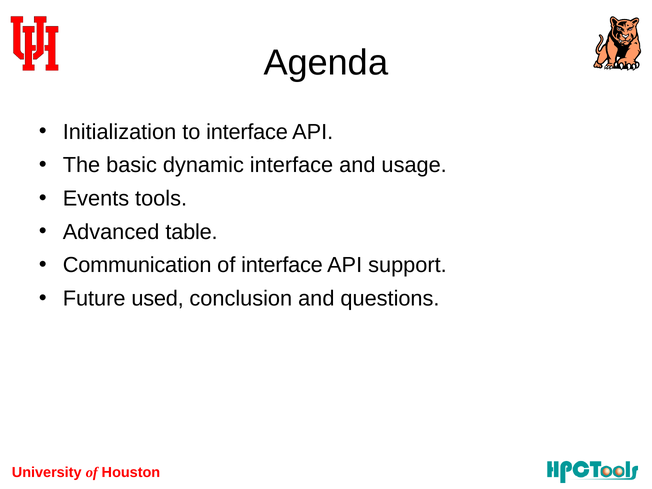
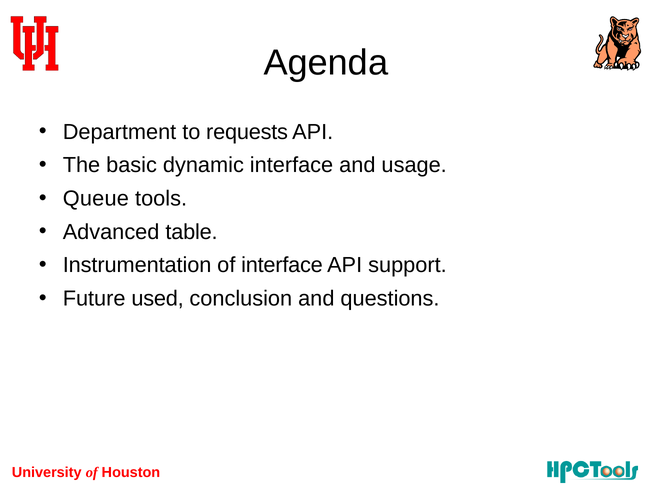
Initialization: Initialization -> Department (119, 132)
to interface: interface -> requests (247, 132)
Events: Events -> Queue (96, 199)
Communication: Communication -> Instrumentation (137, 265)
